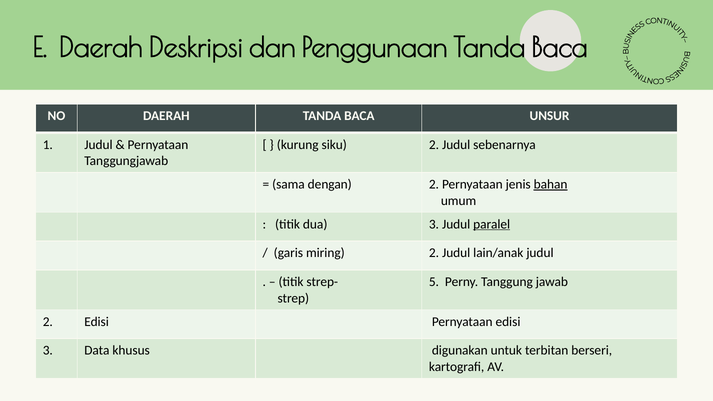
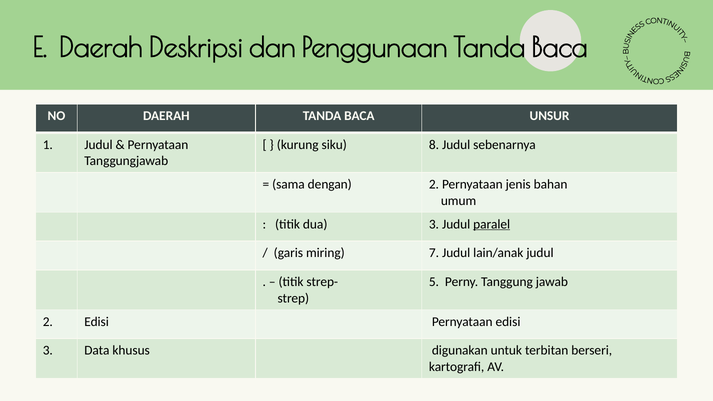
siku 2: 2 -> 8 (434, 145)
bahan underline: present -> none (551, 184)
miring 2: 2 -> 7 (434, 253)
